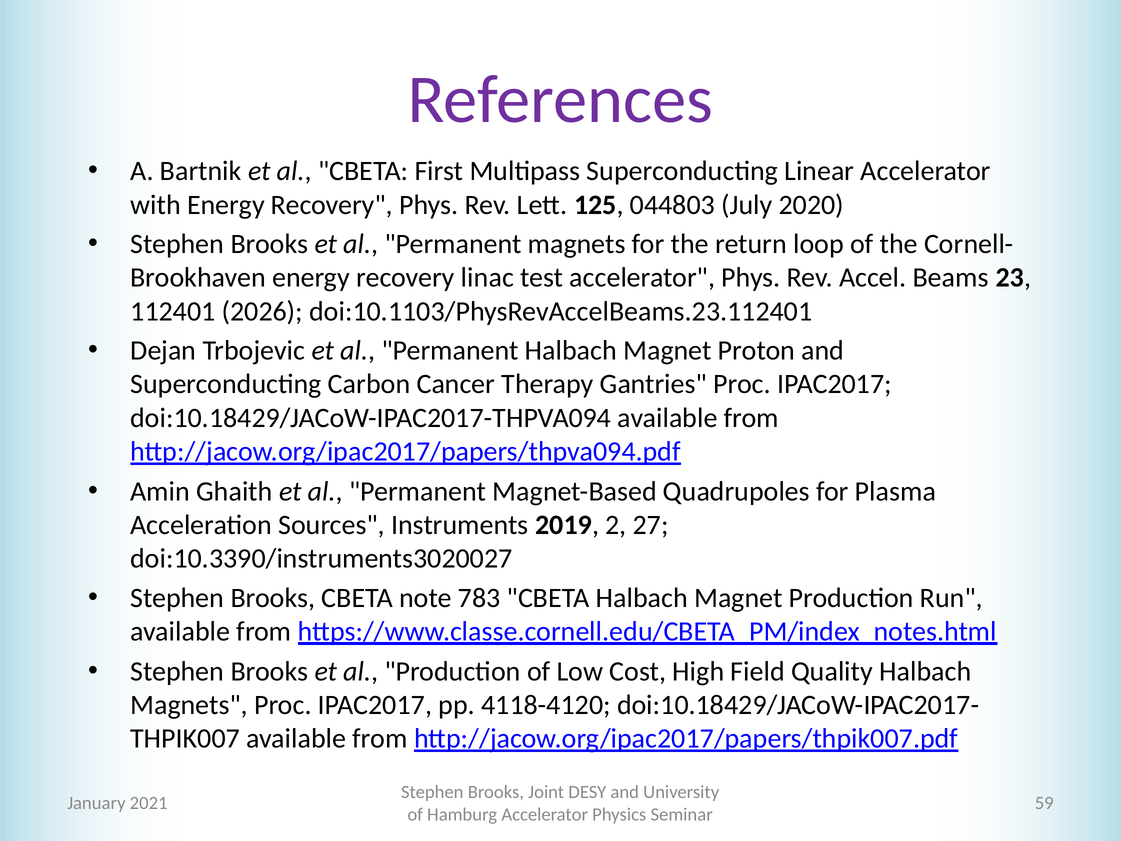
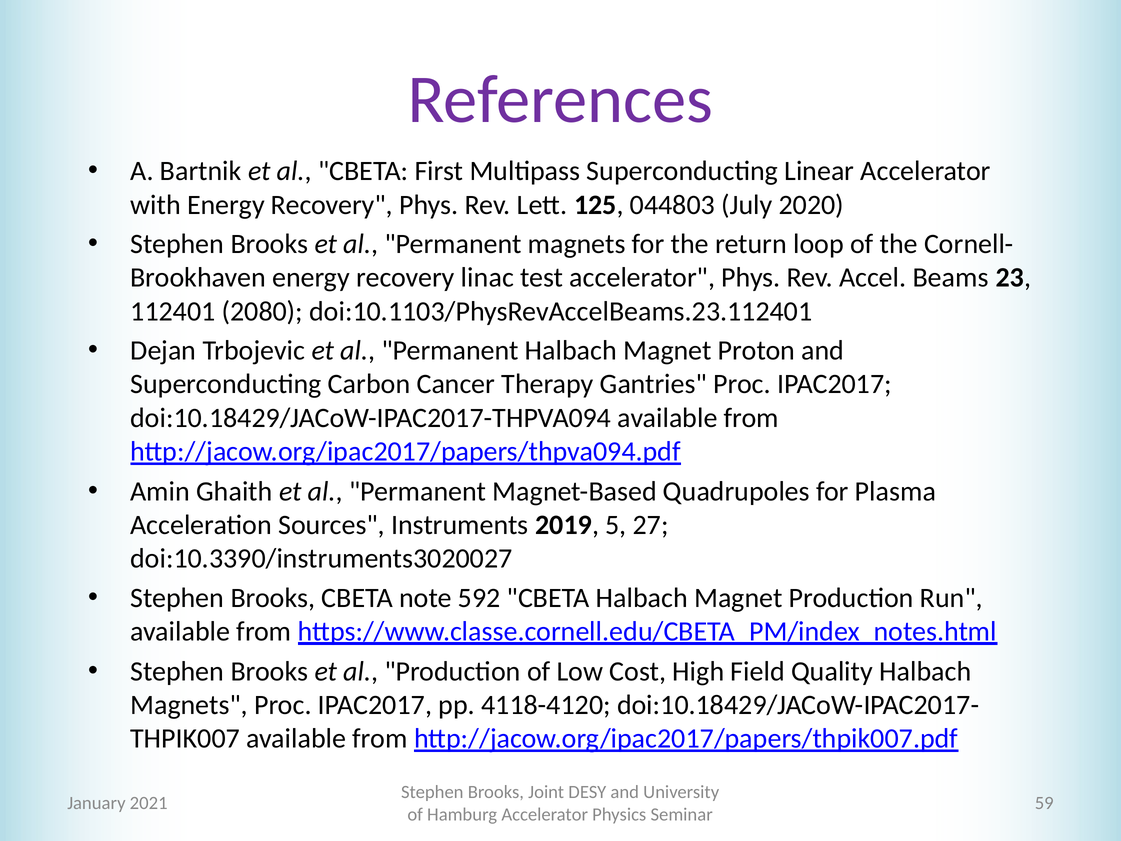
2026: 2026 -> 2080 (262, 311)
2: 2 -> 5 (616, 525)
783: 783 -> 592 (479, 598)
